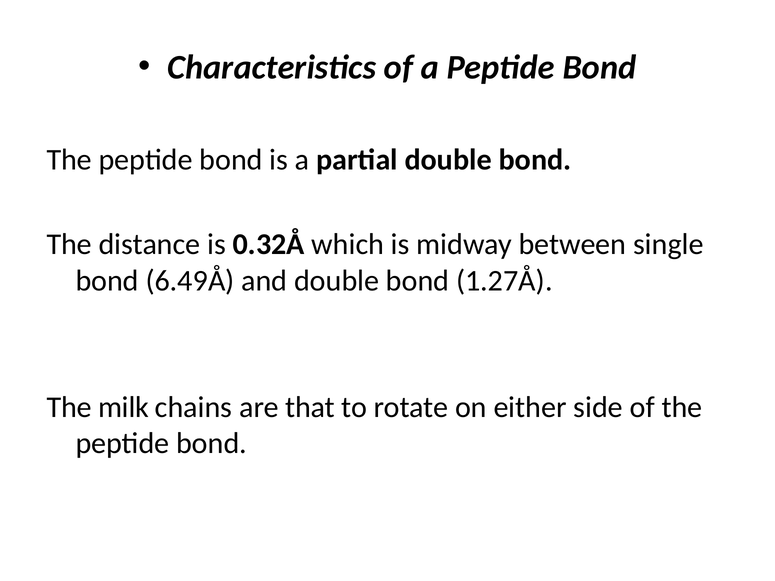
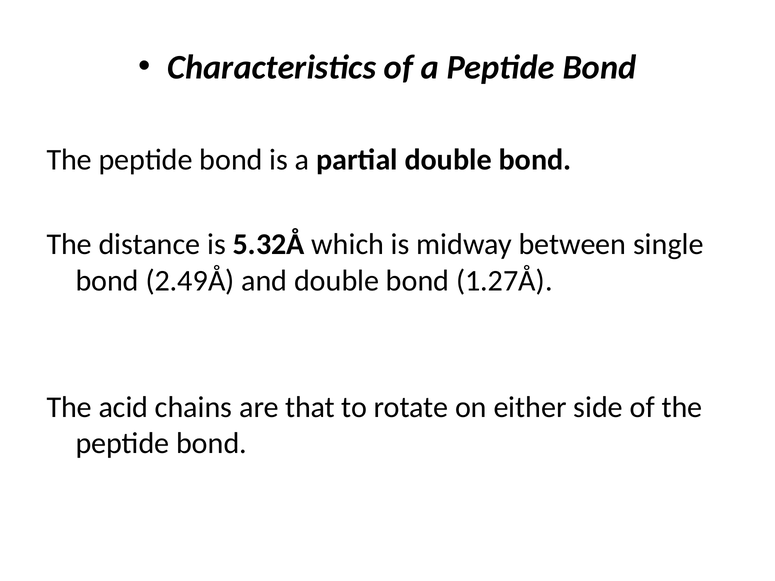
0.32Å: 0.32Å -> 5.32Å (269, 245)
6.49Å: 6.49Å -> 2.49Å (190, 281)
milk: milk -> acid (123, 407)
